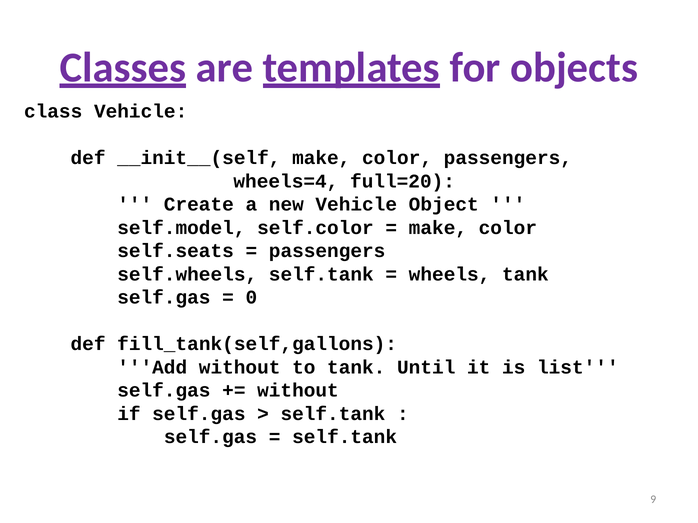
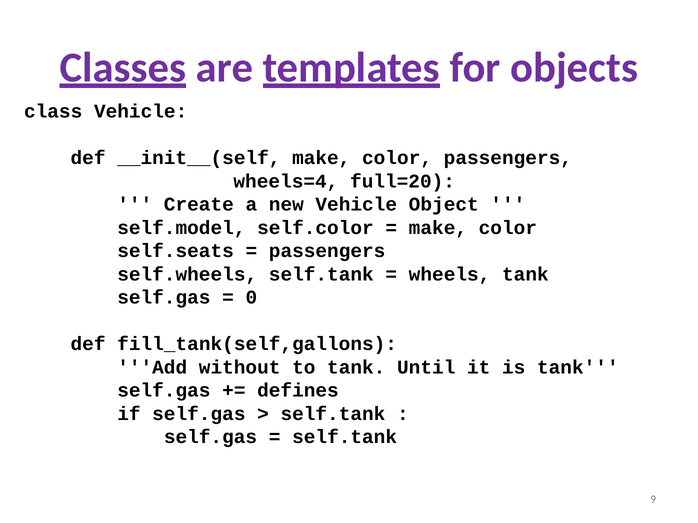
is list: list -> tank (578, 367)
without: without -> defines (298, 391)
